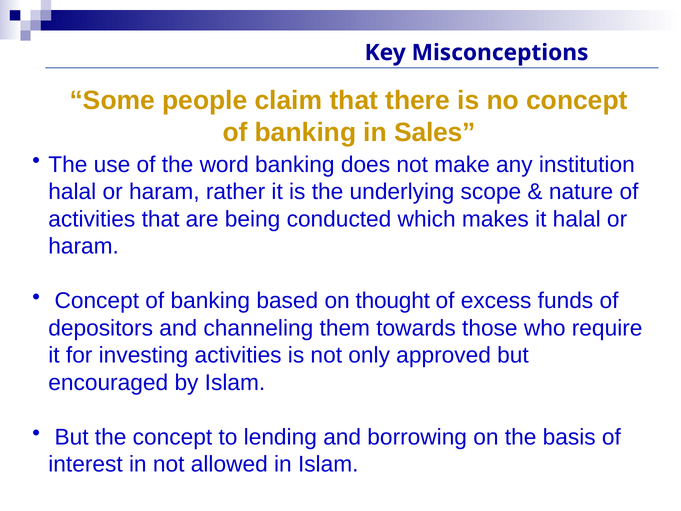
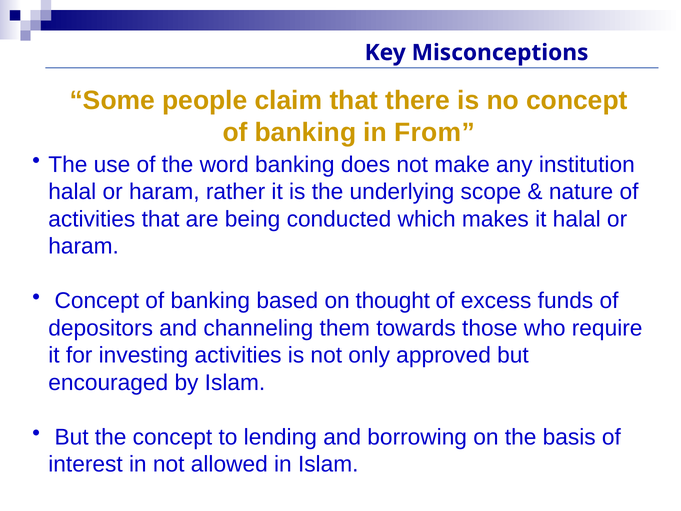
Sales: Sales -> From (435, 132)
